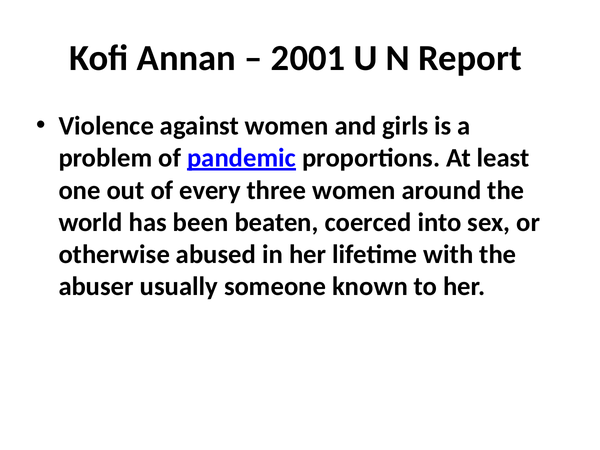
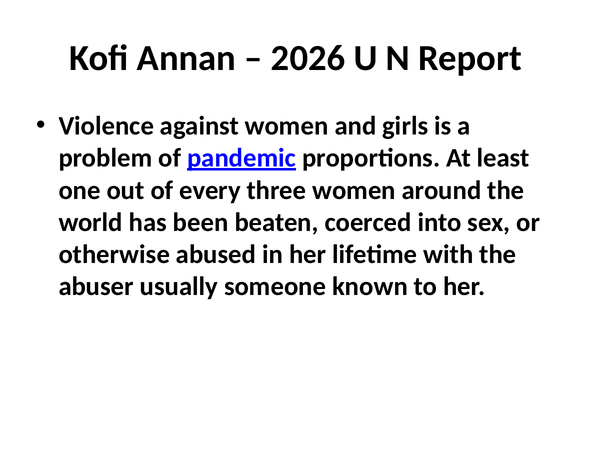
2001: 2001 -> 2026 (308, 58)
